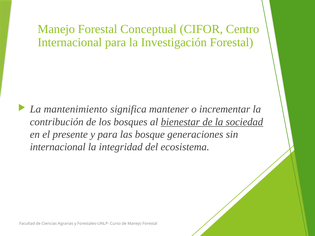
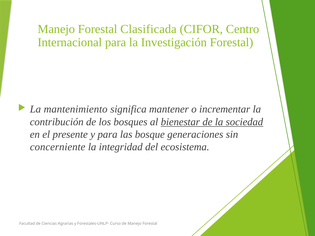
Conceptual: Conceptual -> Clasificada (148, 29)
internacional: internacional -> concerniente (58, 147)
